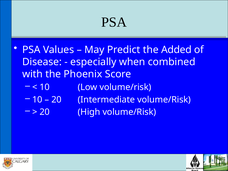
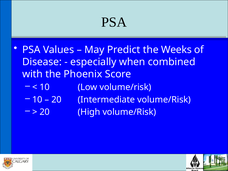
Added: Added -> Weeks (176, 50)
